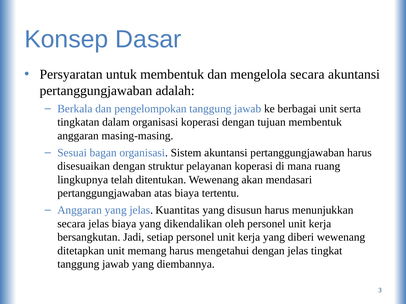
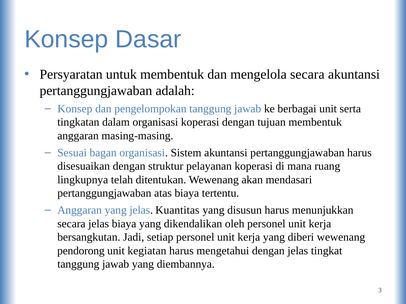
Berkala: Berkala -> Konsep (75, 109)
ditetapkan: ditetapkan -> pendorong (81, 251)
memang: memang -> kegiatan (147, 251)
